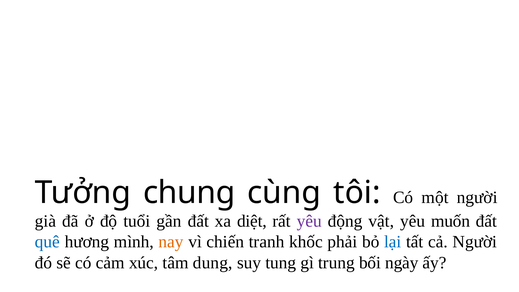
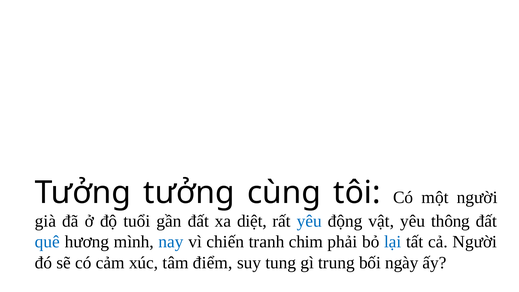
Tưởng chung: chung -> tưởng (189, 193)
yêu colour: purple -> blue (309, 221)
muốn: muốn -> thông (451, 221)
nay colour: orange -> blue (171, 242)
khốc: khốc -> chim (306, 242)
dung: dung -> điểm (213, 263)
